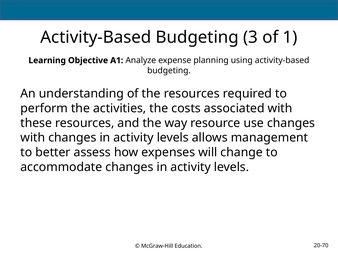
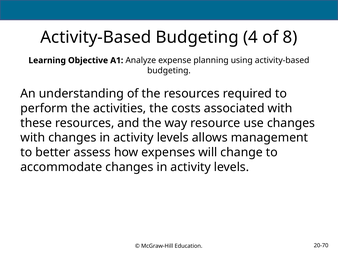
3: 3 -> 4 (251, 37)
1: 1 -> 8 (290, 37)
